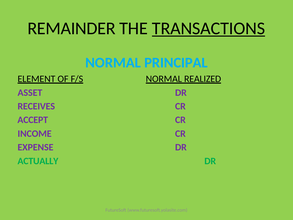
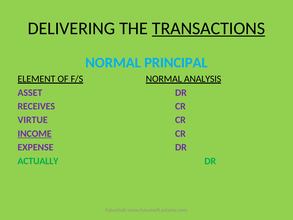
REMAINDER: REMAINDER -> DELIVERING (71, 28)
REALIZED: REALIZED -> ANALYSIS (203, 79)
ACCEPT: ACCEPT -> VIRTUE (33, 120)
INCOME underline: none -> present (35, 133)
